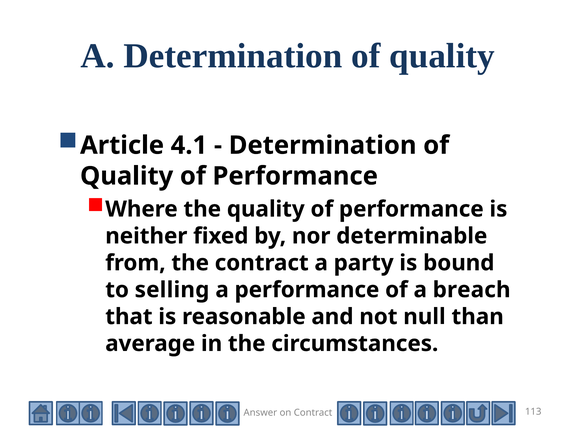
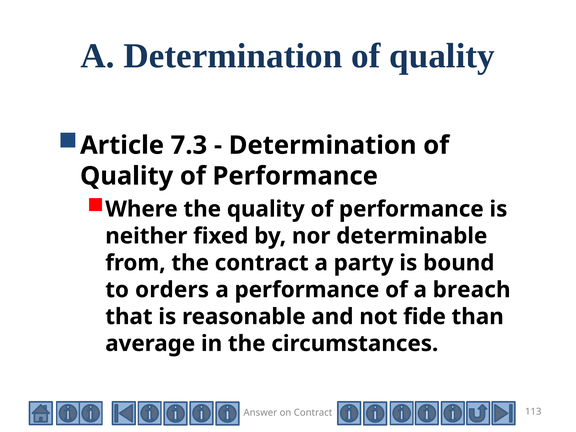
4.1: 4.1 -> 7.3 (189, 145)
selling: selling -> orders (172, 290)
null: null -> fide (425, 317)
